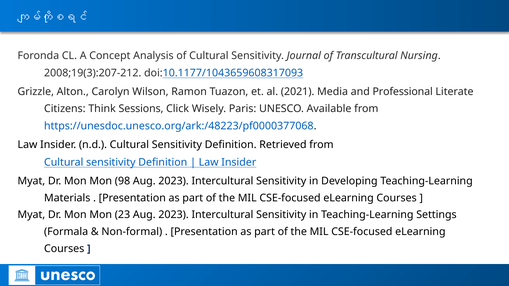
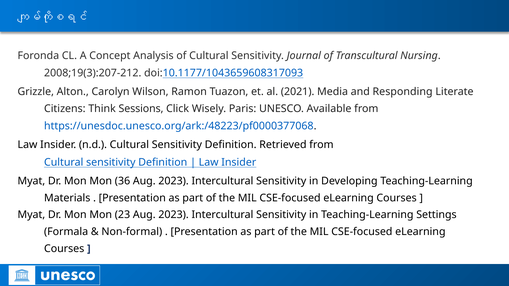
Professional: Professional -> Responding (403, 92)
98: 98 -> 36 (122, 181)
